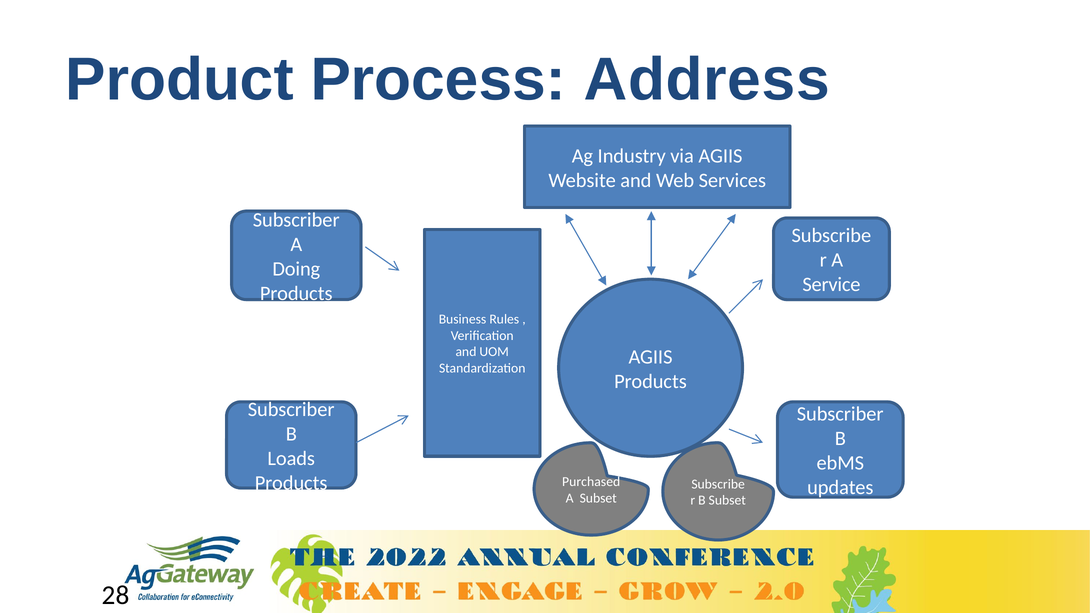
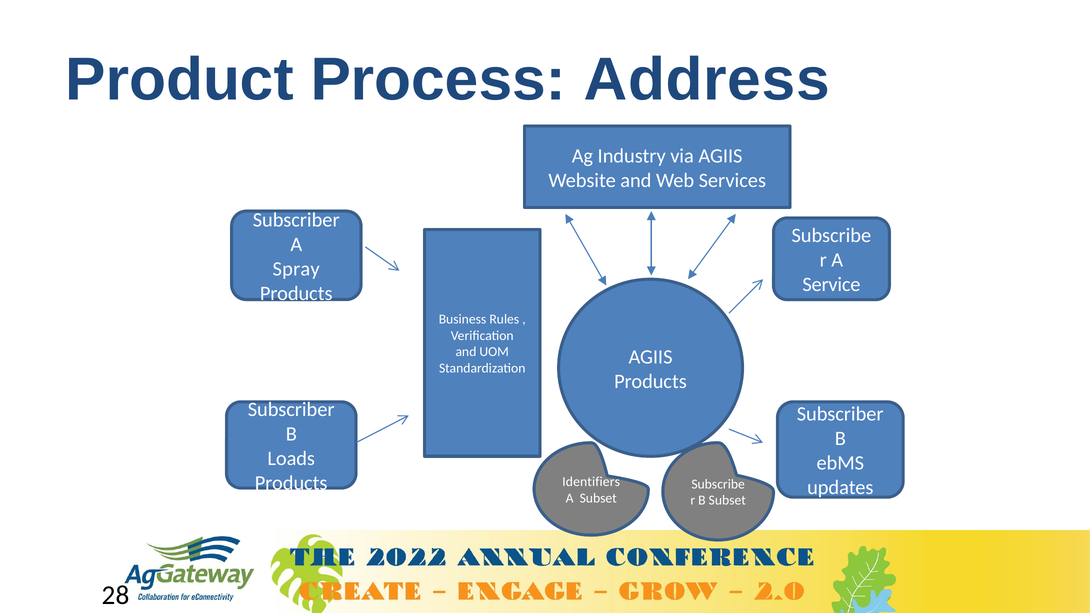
Doing: Doing -> Spray (296, 269)
Purchased: Purchased -> Identifiers (591, 482)
